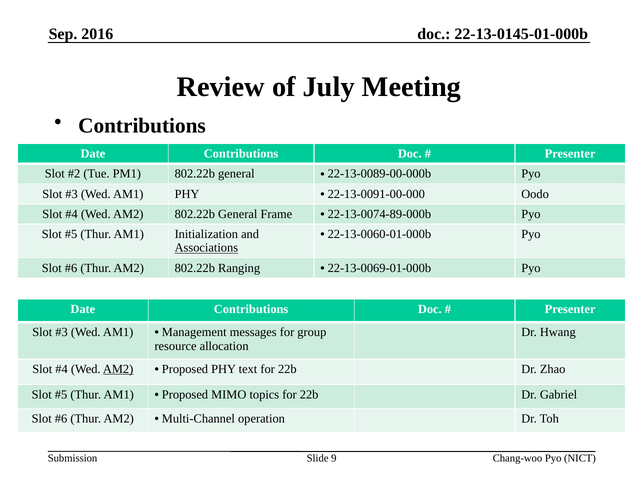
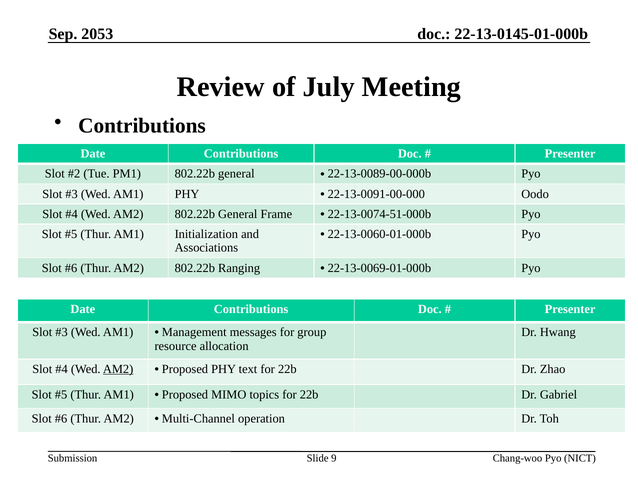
2016: 2016 -> 2053 (97, 34)
22-13-0074-89-000b: 22-13-0074-89-000b -> 22-13-0074-51-000b (379, 214)
Associations underline: present -> none (206, 248)
